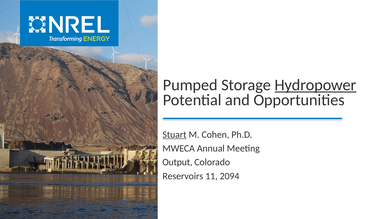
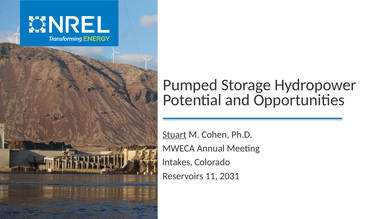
Hydropower underline: present -> none (316, 85)
Output: Output -> Intakes (177, 162)
2094: 2094 -> 2031 (230, 175)
